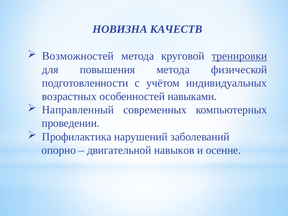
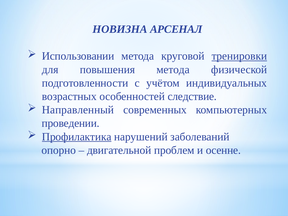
КАЧЕСТВ: КАЧЕСТВ -> АРСЕНАЛ (176, 29)
Возможностей: Возможностей -> Использовании (78, 56)
навыками: навыками -> следствие (192, 96)
Профилактика underline: none -> present (77, 137)
навыков: навыков -> проблем (174, 150)
